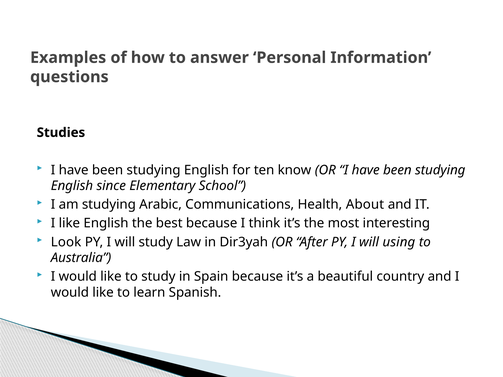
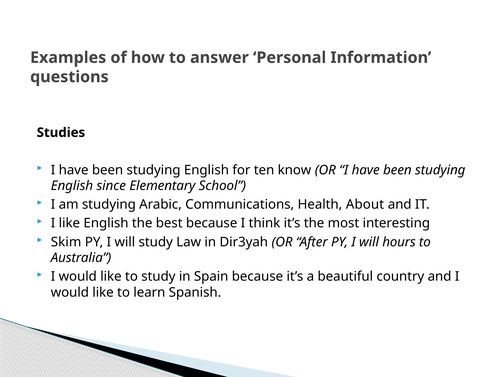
Look: Look -> Skim (66, 242)
using: using -> hours (399, 242)
